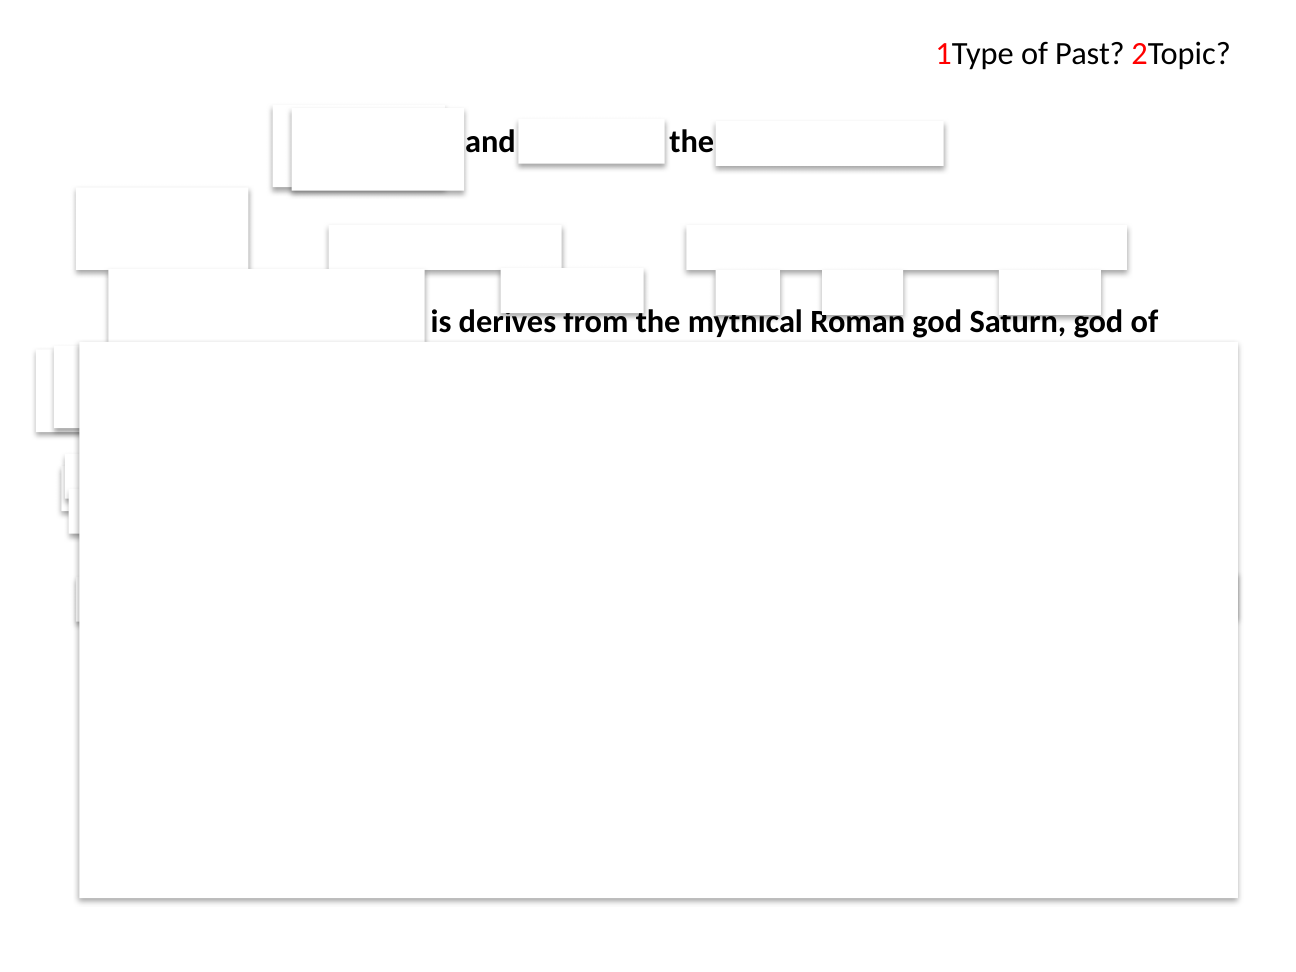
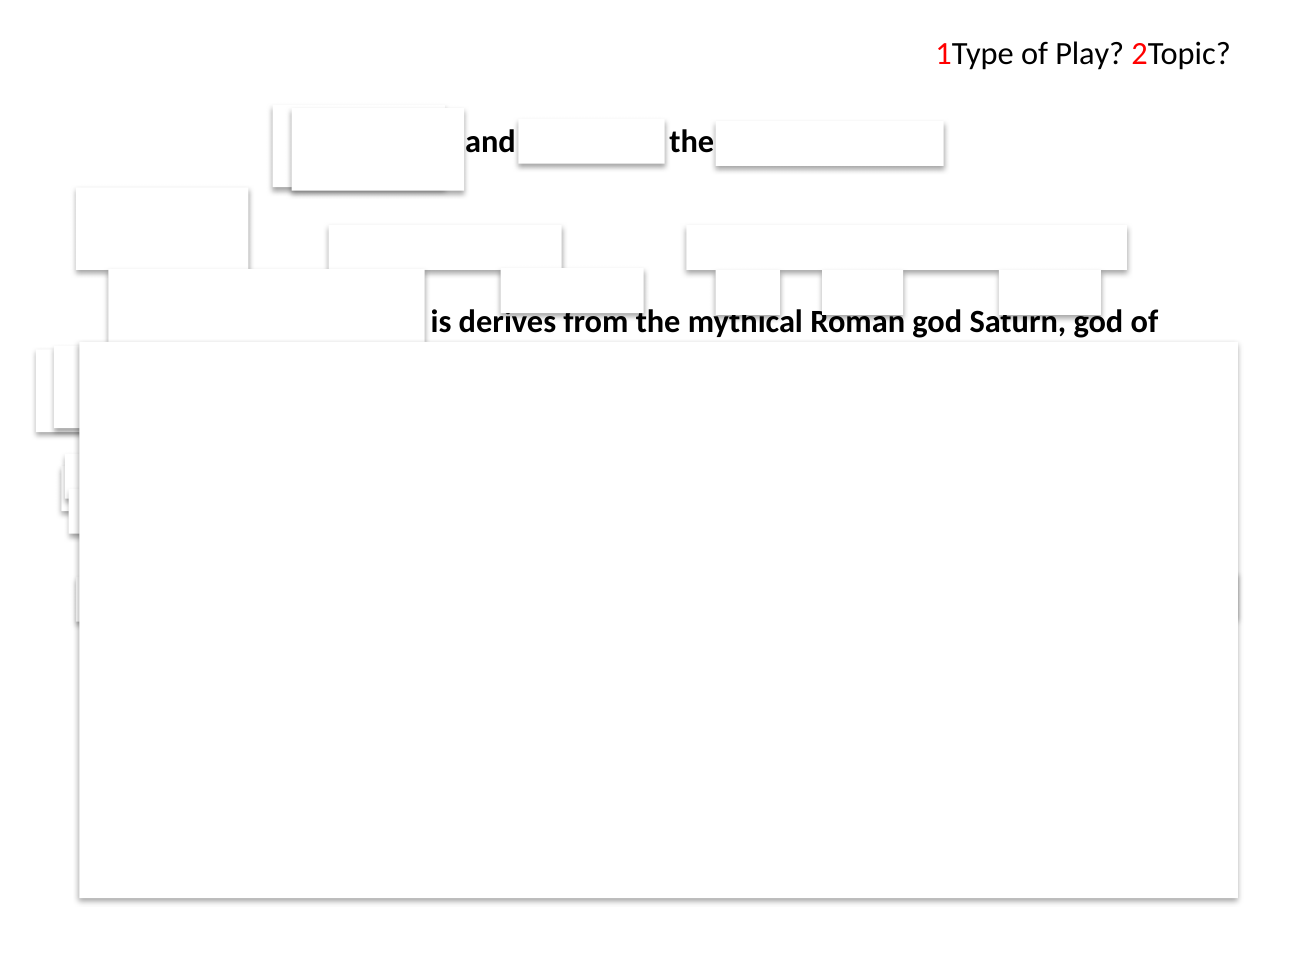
Past: Past -> Play (1090, 54)
